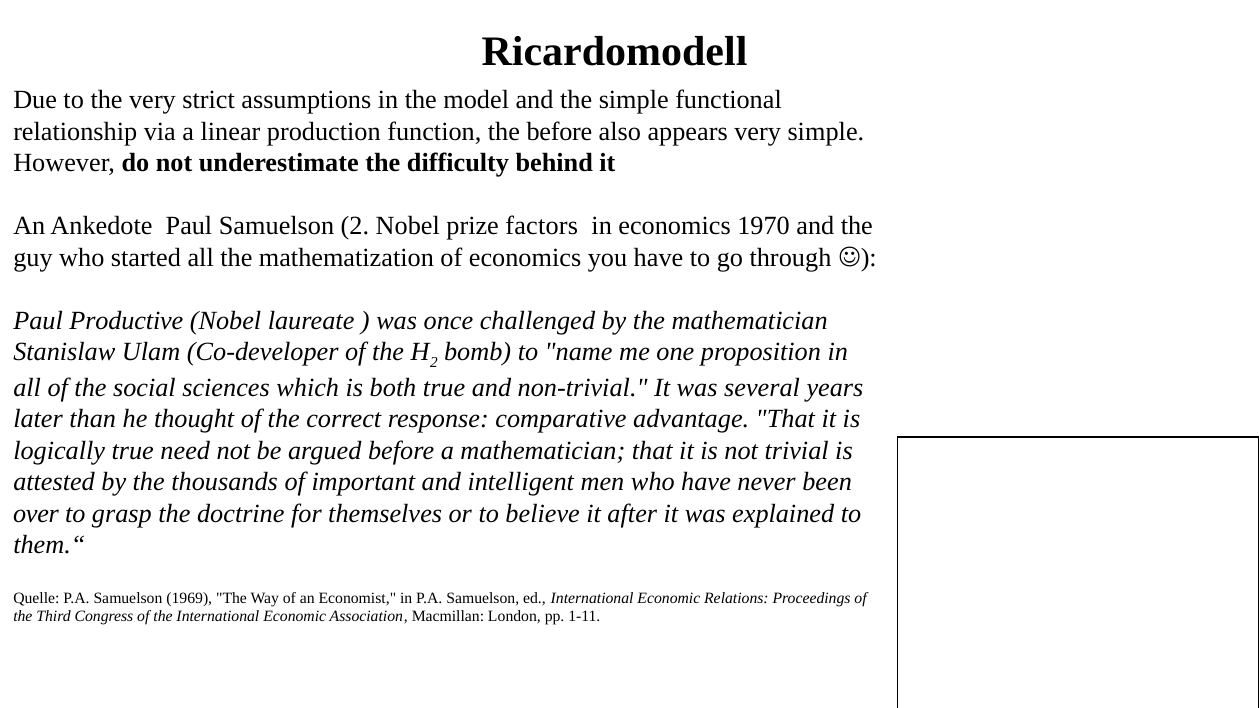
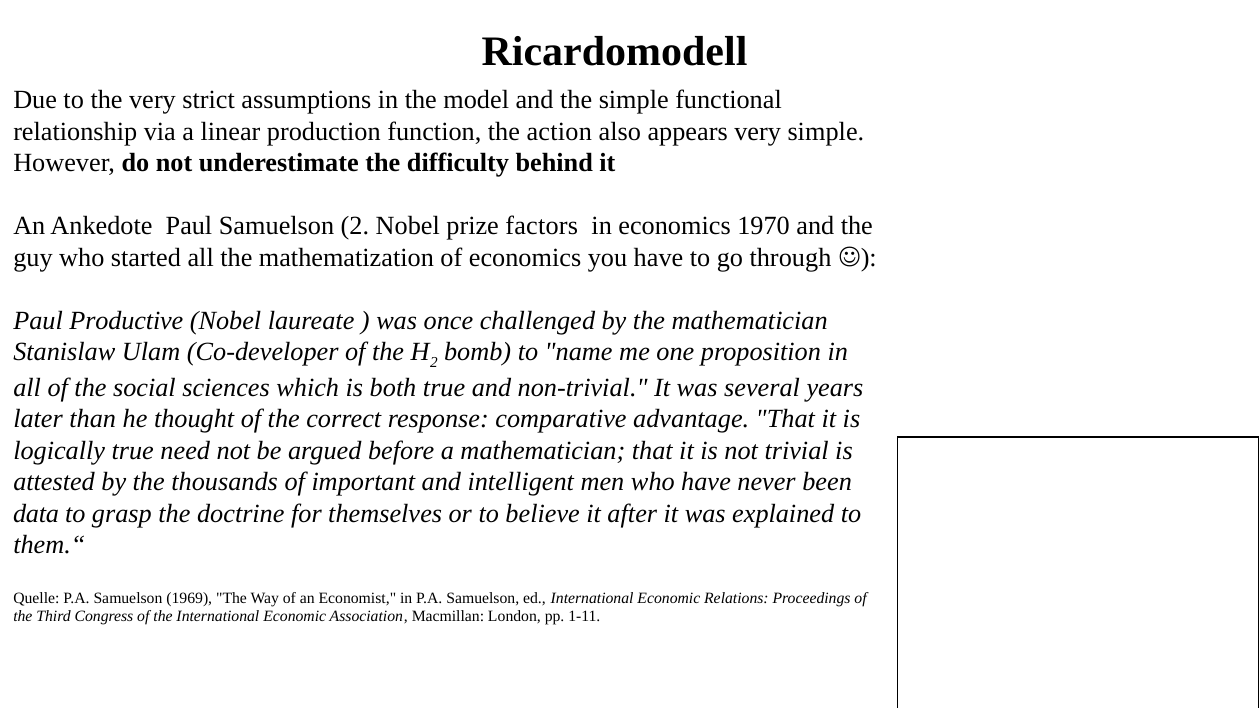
the before: before -> action (559, 132)
over: over -> data (36, 514)
